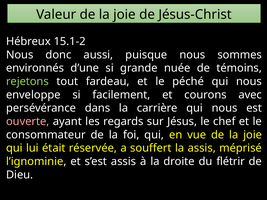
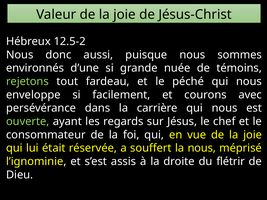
15.1-2: 15.1-2 -> 12.5-2 (70, 42)
ouverte colour: pink -> light green (28, 122)
la assis: assis -> nous (202, 148)
